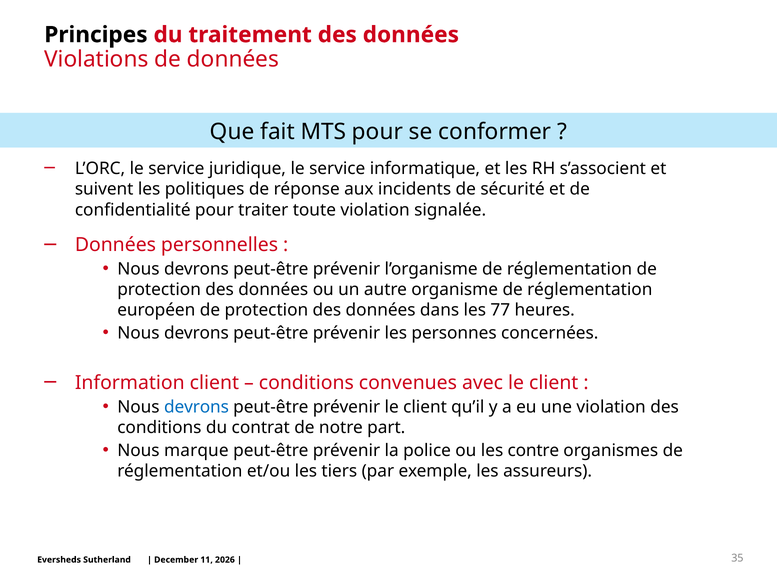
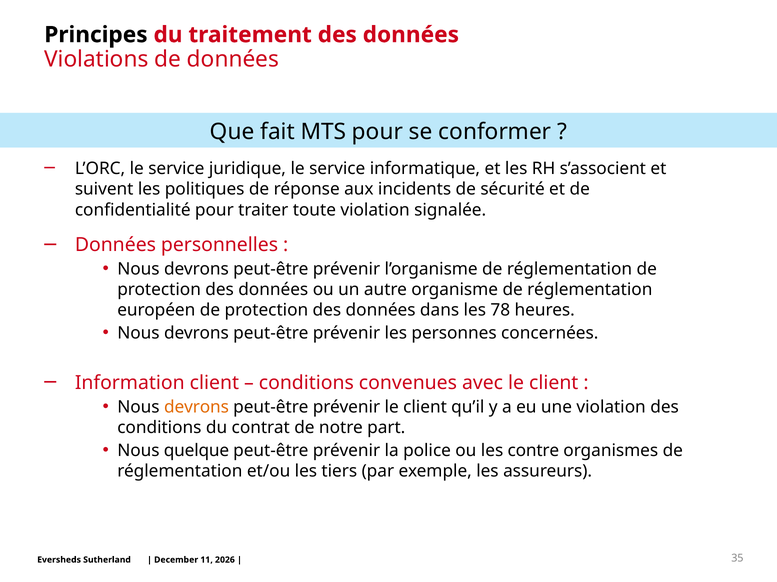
77: 77 -> 78 (500, 311)
devrons colour: blue -> orange (196, 407)
marque: marque -> quelque (197, 451)
